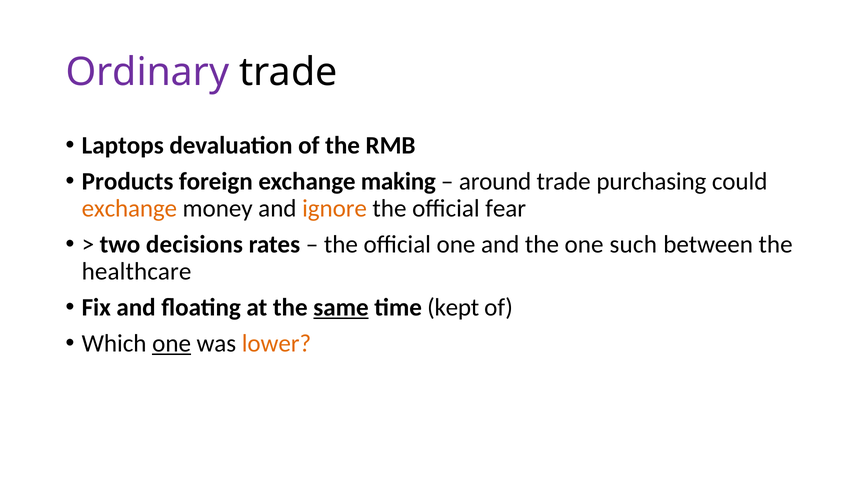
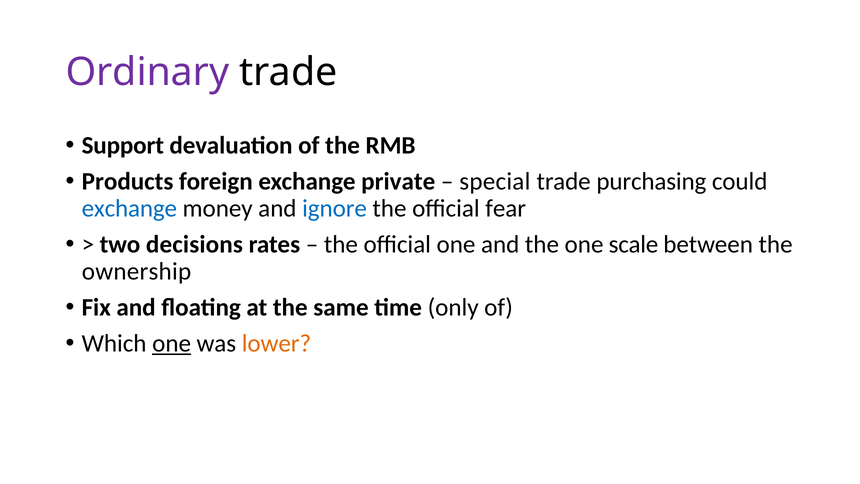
Laptops: Laptops -> Support (123, 145)
making: making -> private (398, 181)
around: around -> special (495, 181)
exchange colour: orange -> blue (129, 208)
ignore colour: orange -> blue (335, 208)
such: such -> scale (634, 244)
healthcare: healthcare -> ownership (136, 271)
same underline: present -> none (341, 307)
kept: kept -> only (453, 307)
